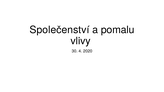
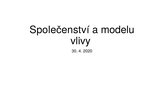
pomalu: pomalu -> modelu (118, 30)
